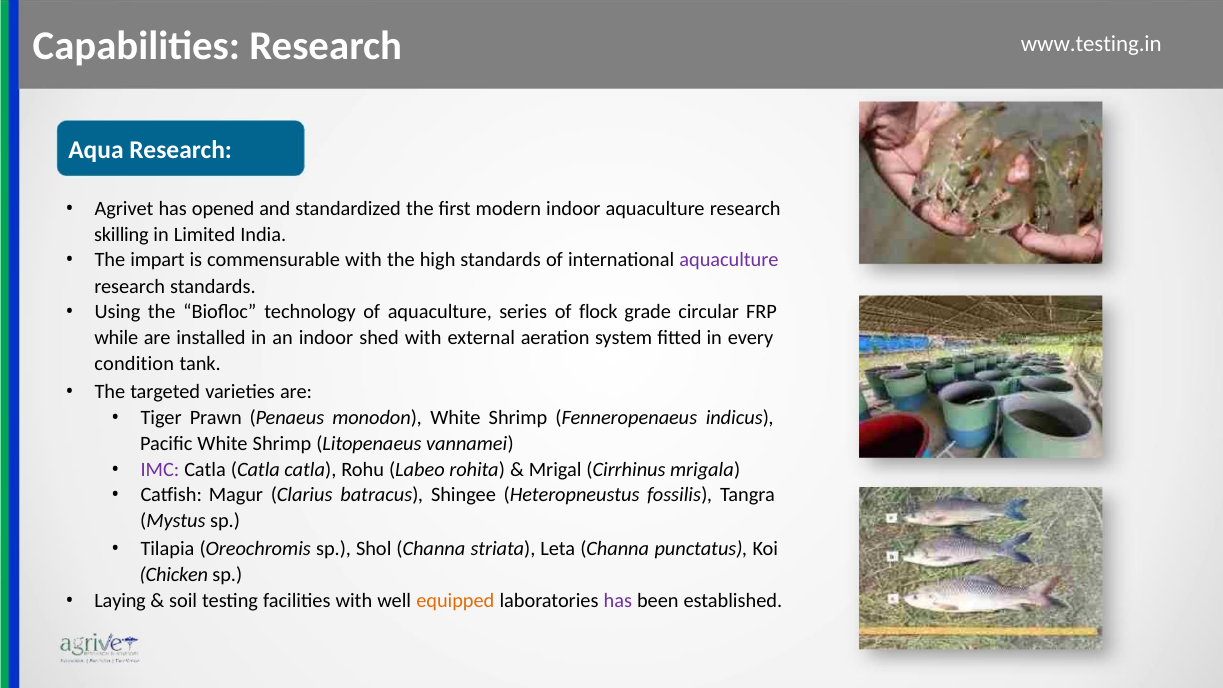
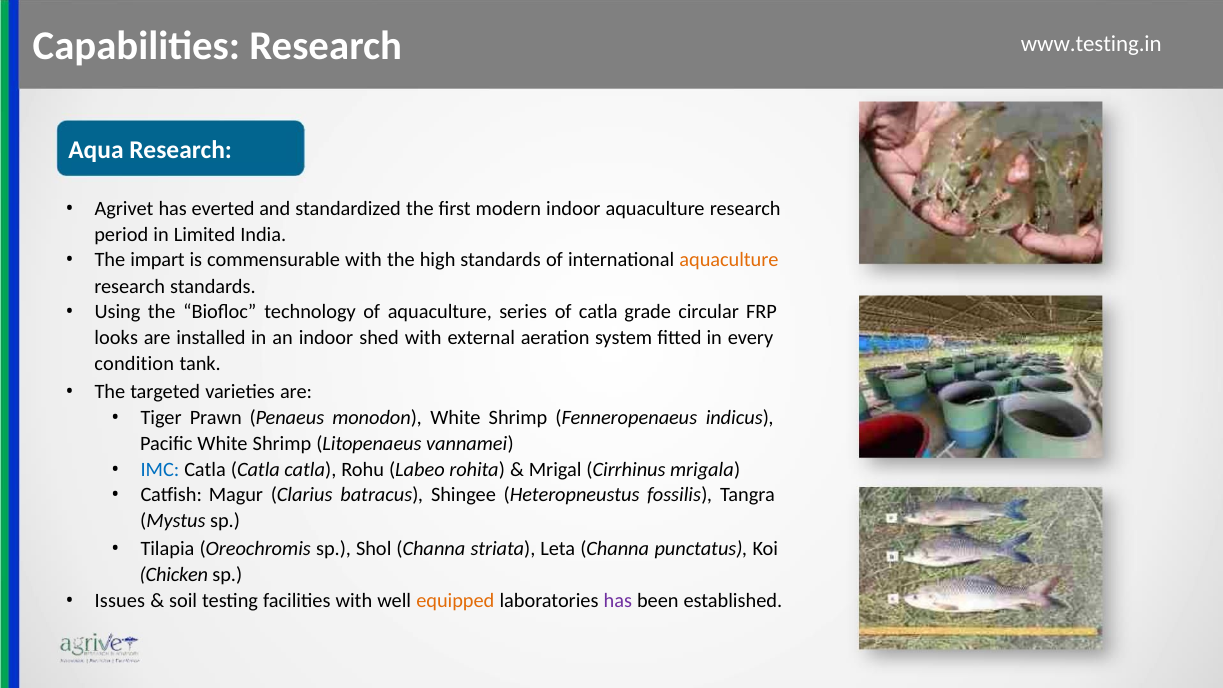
opened: opened -> everted (223, 208)
skilling: skilling -> period (121, 235)
aquaculture colour: purple -> orange (729, 260)
of flock: flock -> catla (598, 312)
while: while -> looks (116, 337)
IMC colour: purple -> blue (160, 469)
Laying: Laying -> Issues (120, 601)
